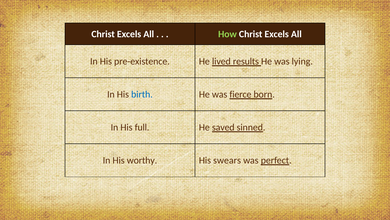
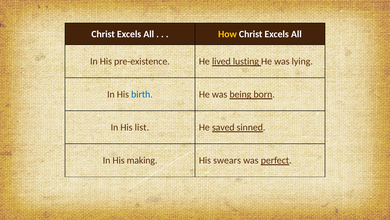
How colour: light green -> yellow (227, 34)
results: results -> lusting (246, 61)
fierce: fierce -> being (240, 94)
full: full -> list (142, 127)
worthy: worthy -> making (142, 160)
